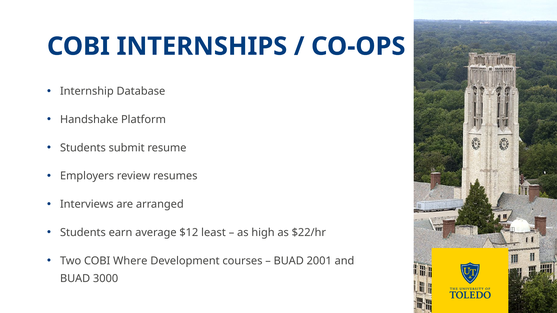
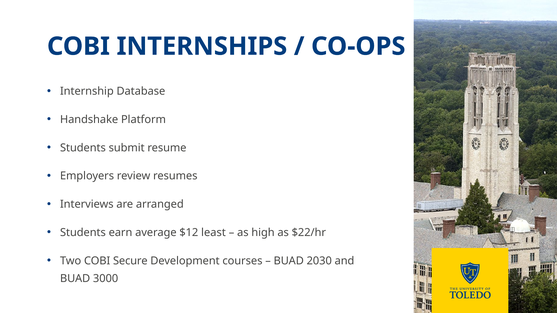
Where: Where -> Secure (130, 261)
2001: 2001 -> 2030 (319, 261)
